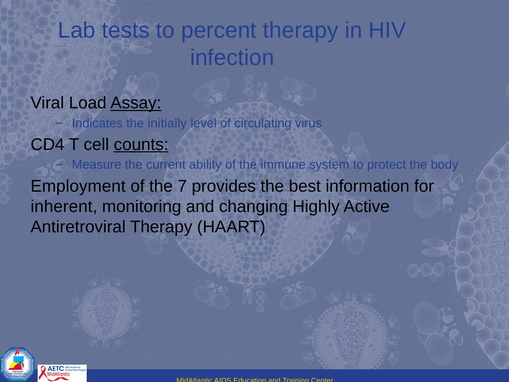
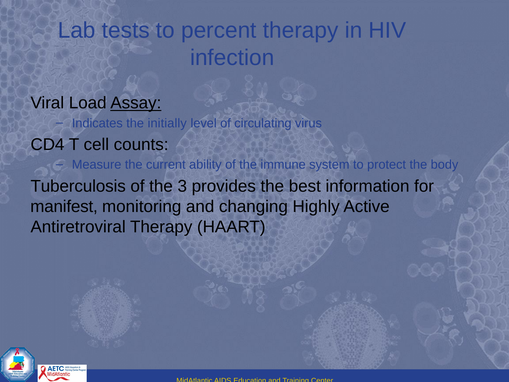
counts underline: present -> none (141, 145)
Employment: Employment -> Tuberculosis (78, 186)
7: 7 -> 3 (182, 186)
inherent: inherent -> manifest (64, 206)
